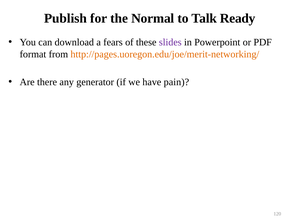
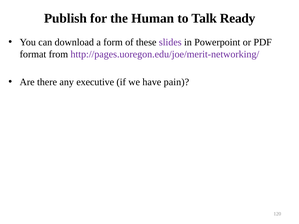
Normal: Normal -> Human (153, 18)
fears: fears -> form (113, 42)
http://pages.uoregon.edu/joe/merit-networking/ colour: orange -> purple (165, 54)
generator: generator -> executive (95, 82)
